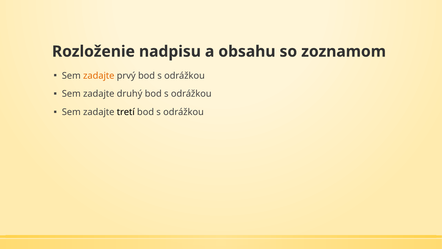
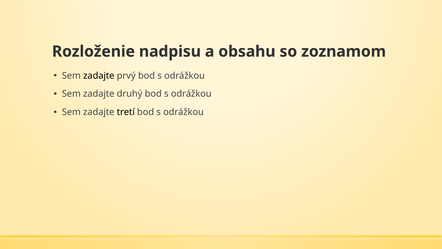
zadajte colour: orange -> black (99, 76)
